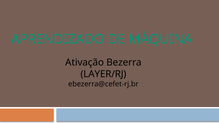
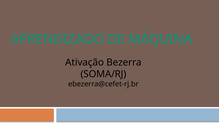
LAYER/RJ: LAYER/RJ -> SOMA/RJ (103, 74)
